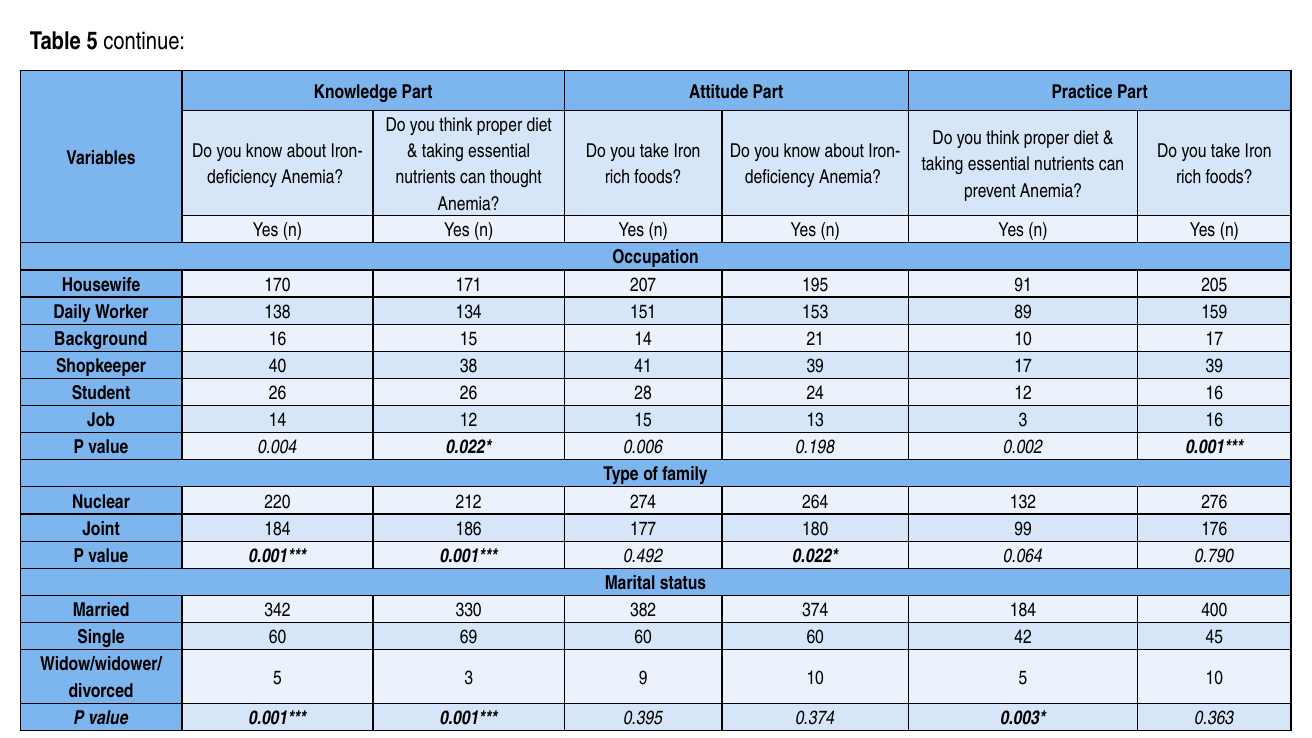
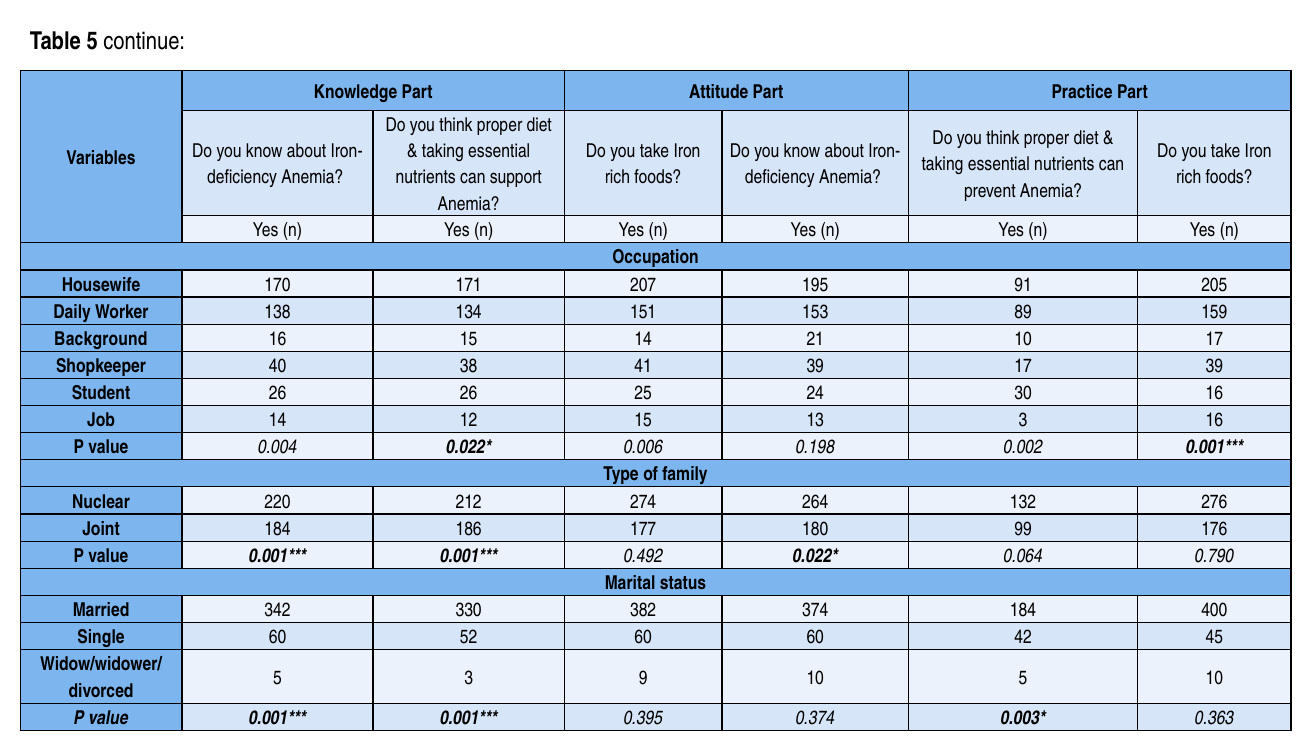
thought: thought -> support (516, 178)
28: 28 -> 25 (643, 393)
24 12: 12 -> 30 (1023, 393)
69: 69 -> 52 (469, 637)
